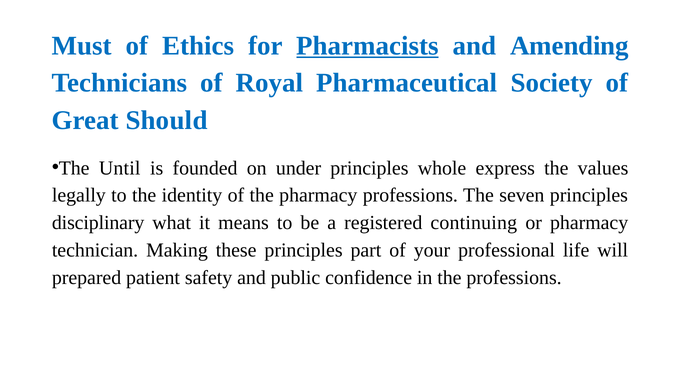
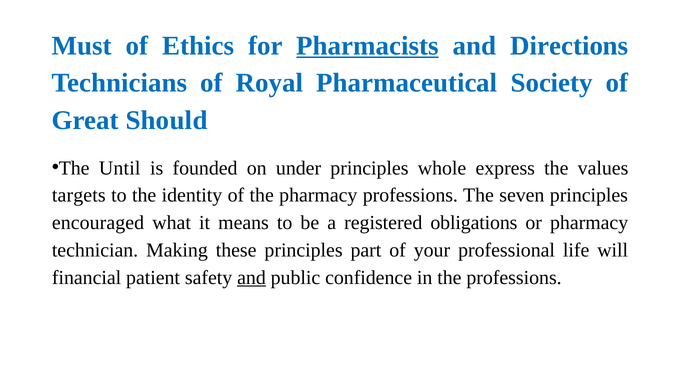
Amending: Amending -> Directions (569, 46)
legally: legally -> targets (79, 195)
disciplinary: disciplinary -> encouraged (98, 223)
continuing: continuing -> obligations (474, 223)
prepared: prepared -> financial (87, 278)
and underline: none -> present (251, 278)
